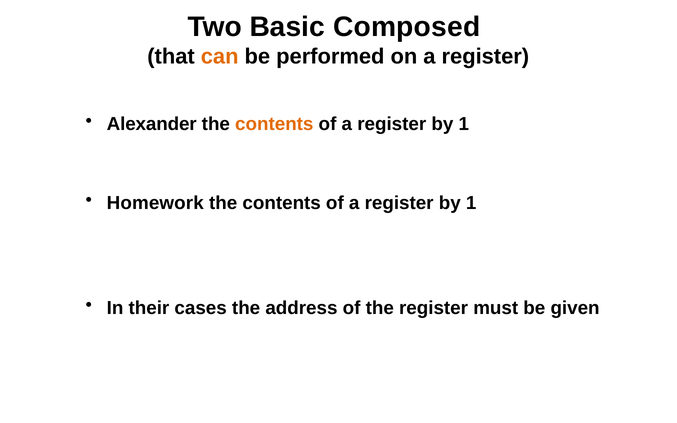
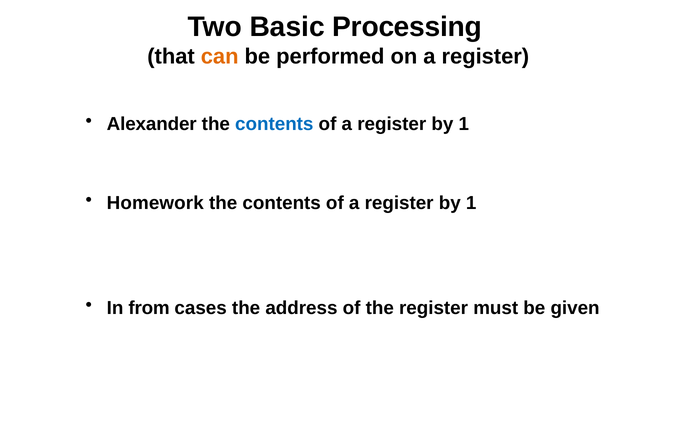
Composed: Composed -> Processing (407, 27)
contents colour: orange -> blue (274, 124)
their: their -> from (149, 308)
